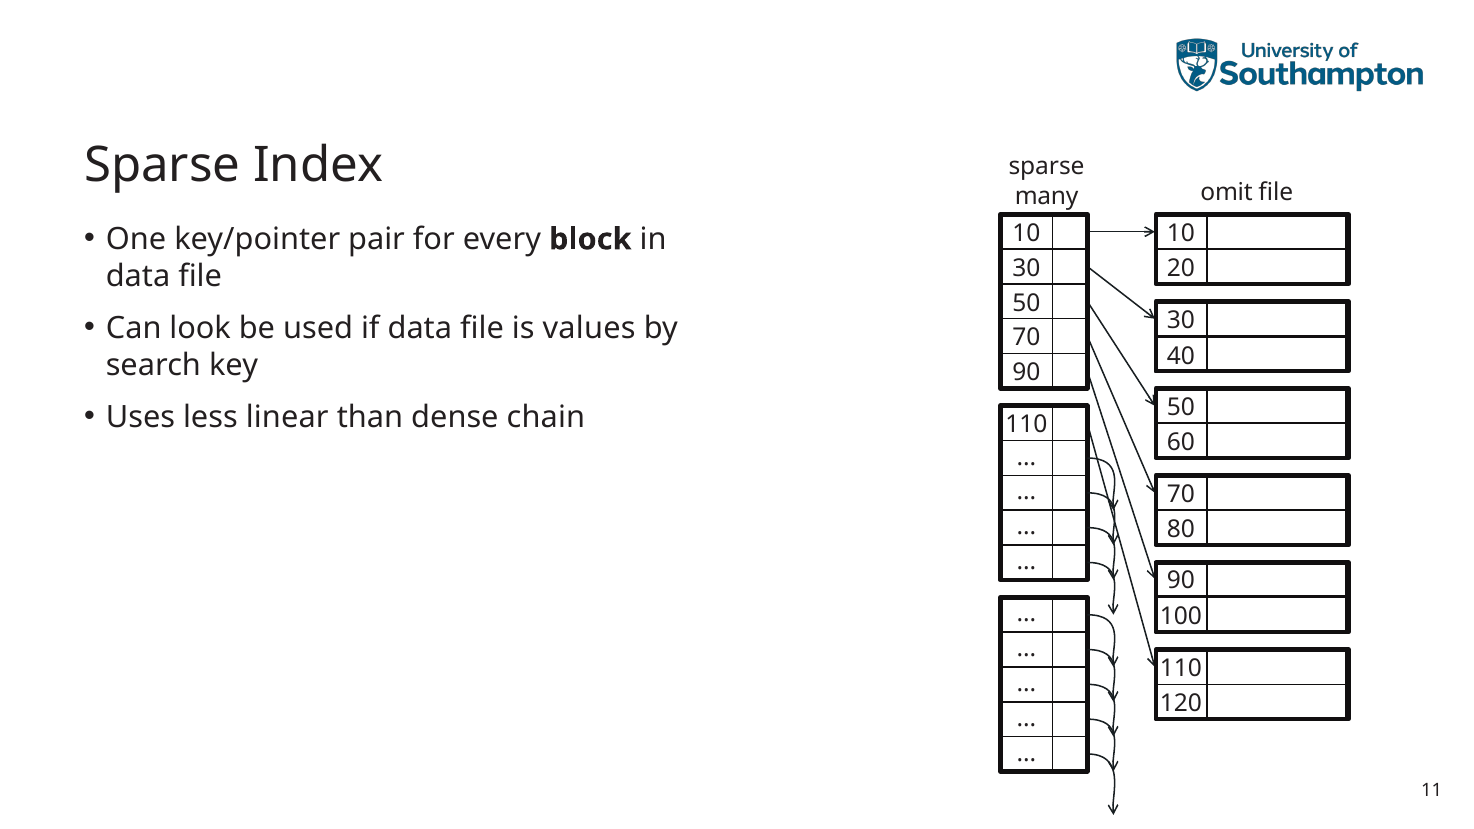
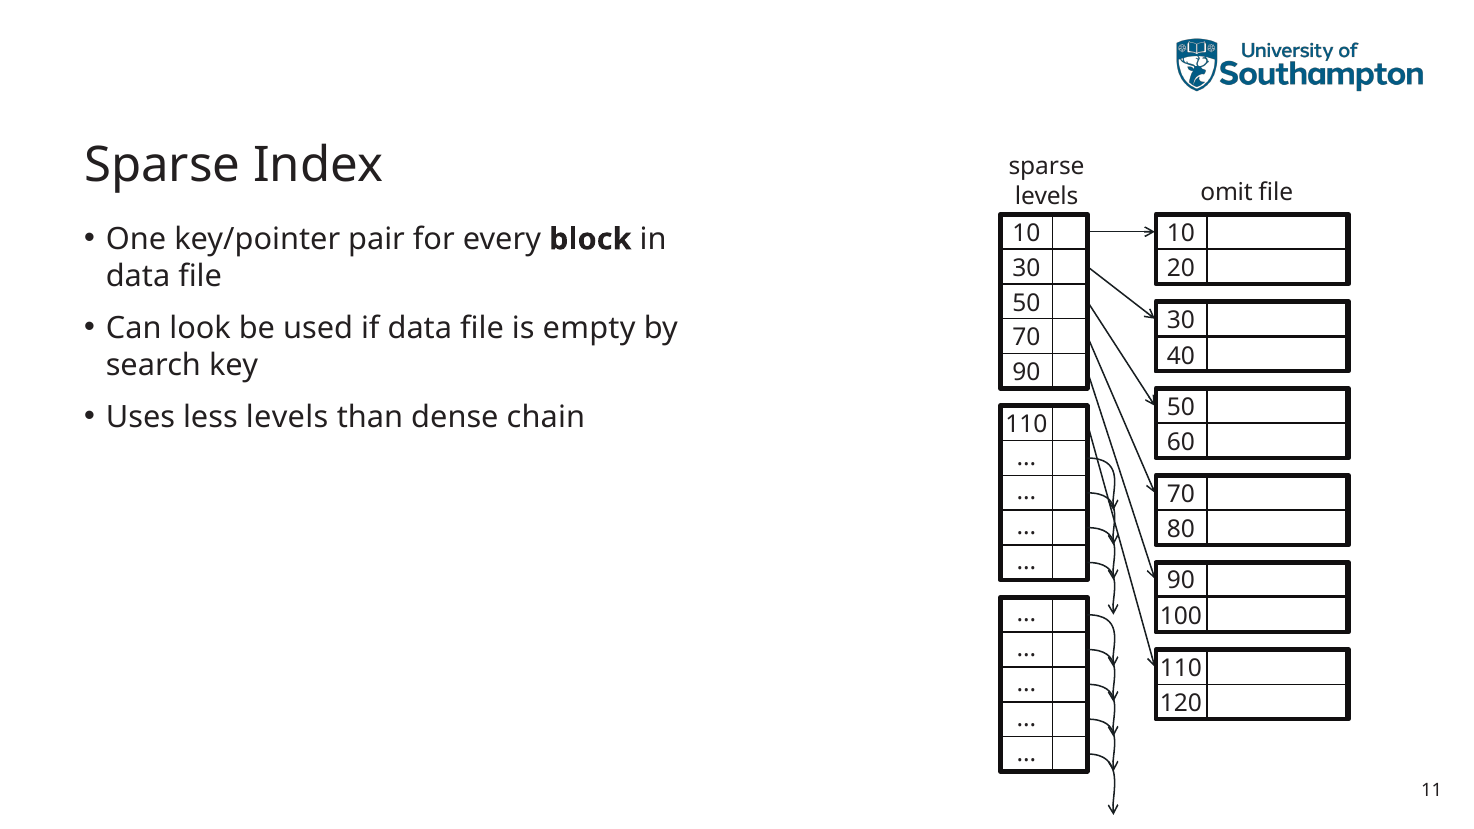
many: many -> levels (1047, 196)
values: values -> empty (589, 328)
less linear: linear -> levels (287, 418)
